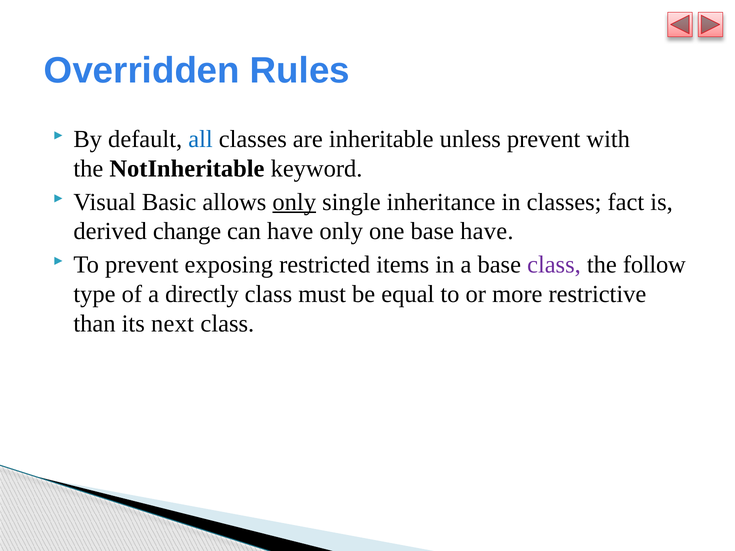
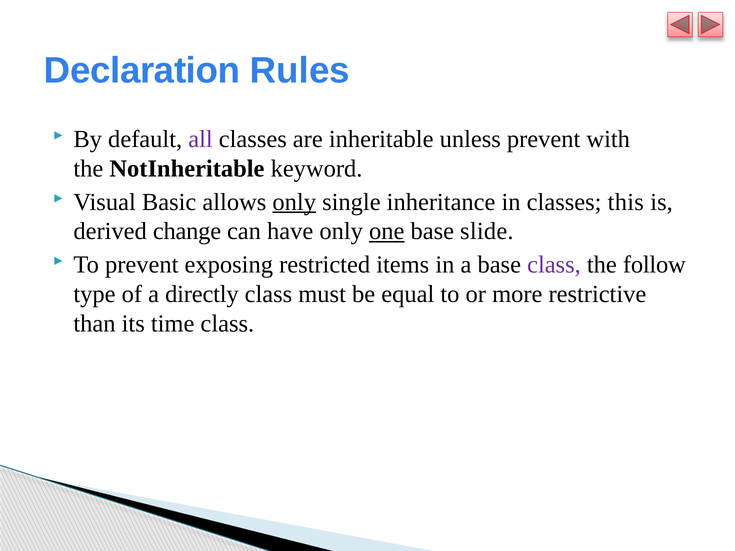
Overridden: Overridden -> Declaration (142, 71)
all colour: blue -> purple (201, 139)
fact: fact -> this (626, 202)
one underline: none -> present (387, 231)
base have: have -> slide (487, 231)
next: next -> time (173, 324)
